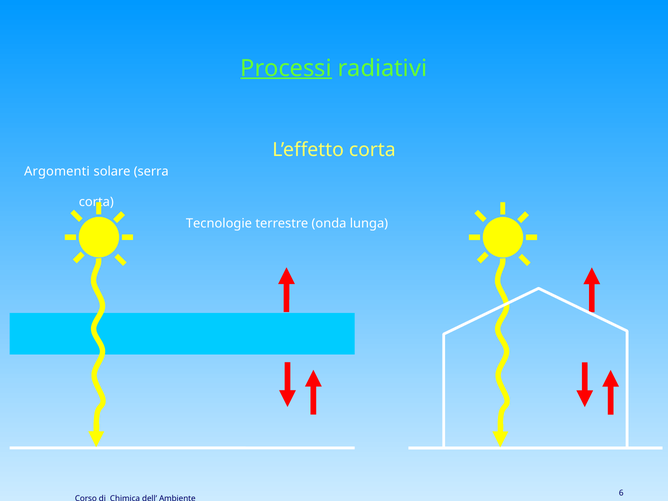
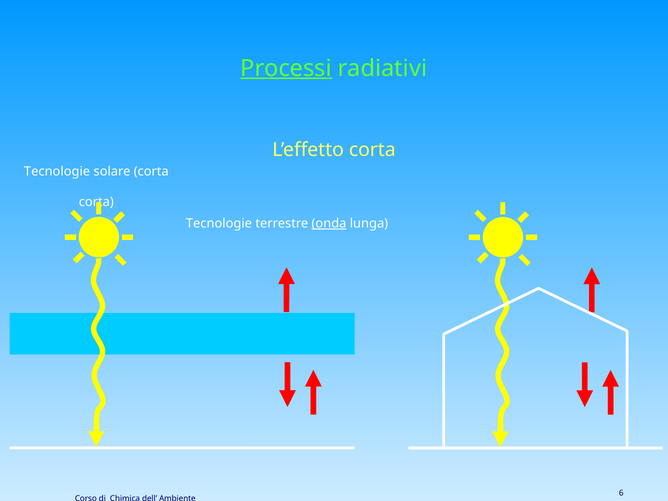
Argomenti: Argomenti -> Tecnologie (57, 171)
solare serra: serra -> corta (151, 171)
onda underline: none -> present (329, 223)
